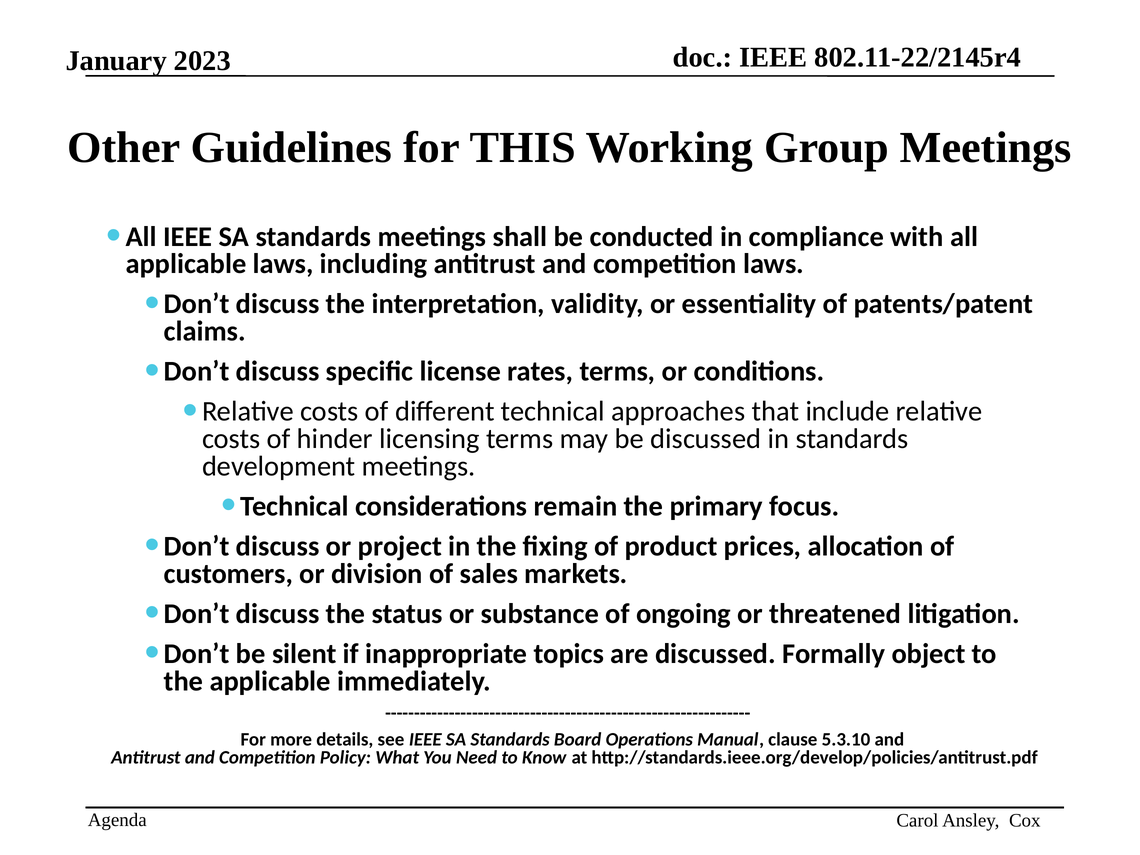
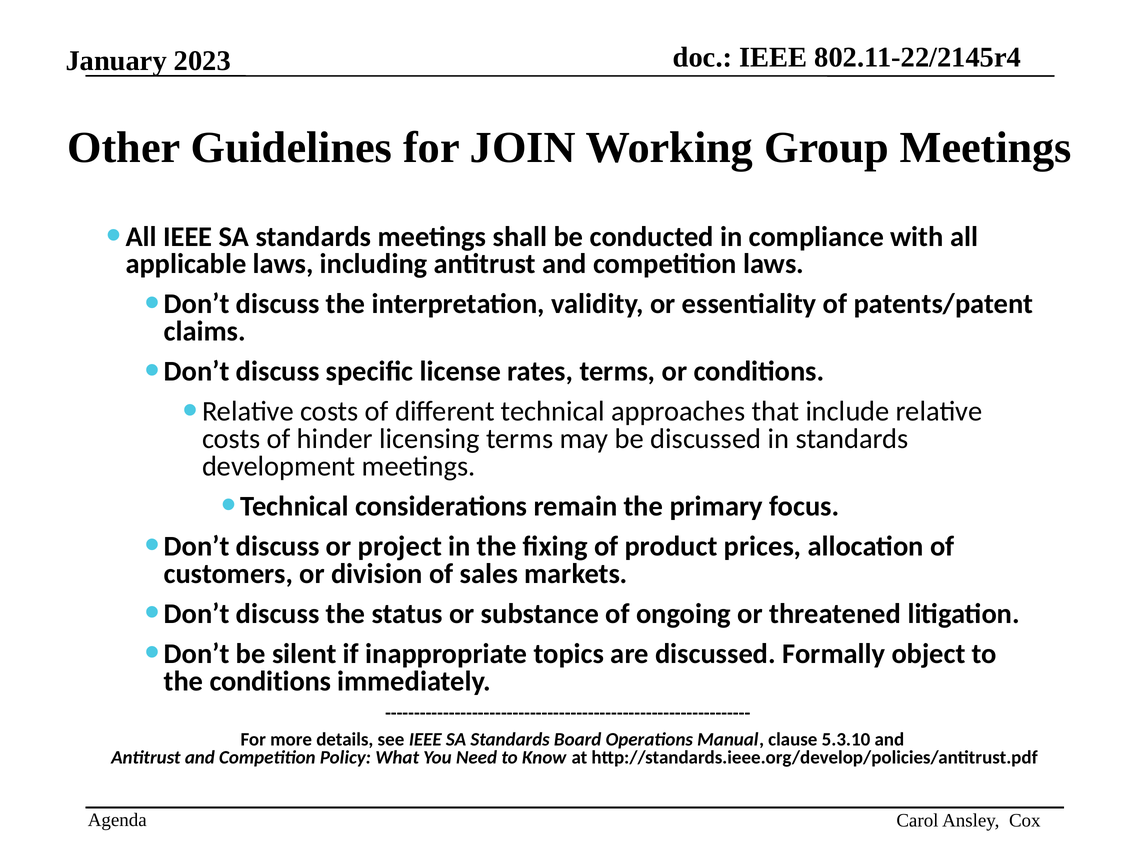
THIS: THIS -> JOIN (523, 148)
the applicable: applicable -> conditions (270, 681)
